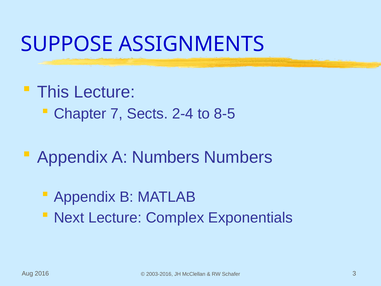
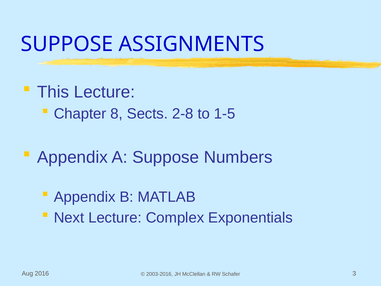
7: 7 -> 8 (117, 114)
2-4: 2-4 -> 2-8 (183, 114)
8-5: 8-5 -> 1-5 (225, 114)
A Numbers: Numbers -> Suppose (166, 157)
